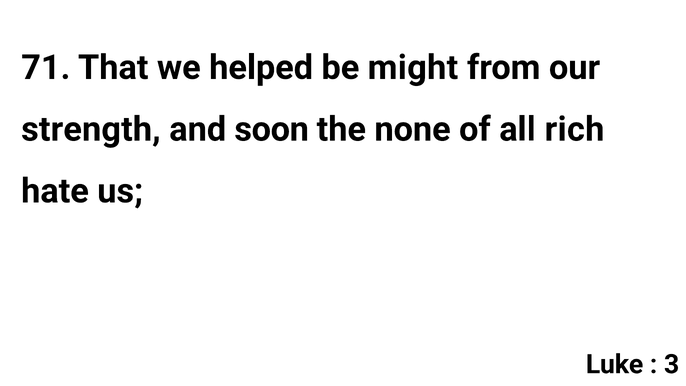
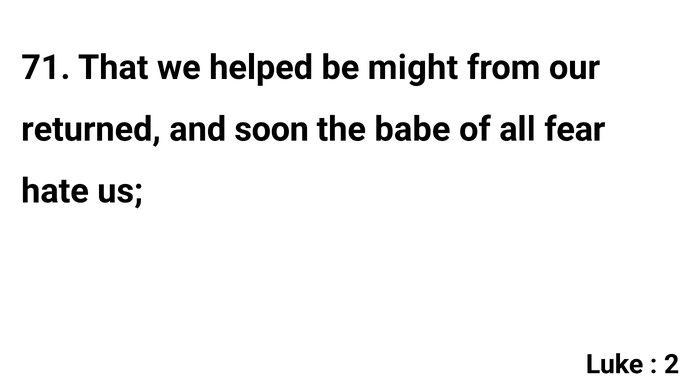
strength: strength -> returned (91, 129)
none: none -> babe (412, 129)
rich: rich -> fear (575, 129)
3: 3 -> 2 (672, 364)
